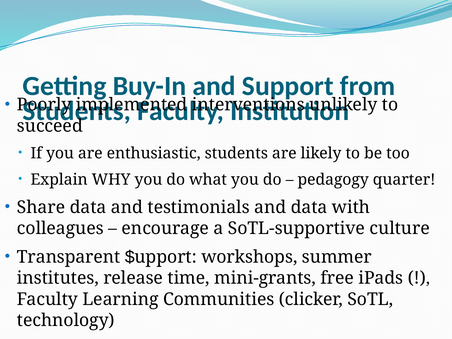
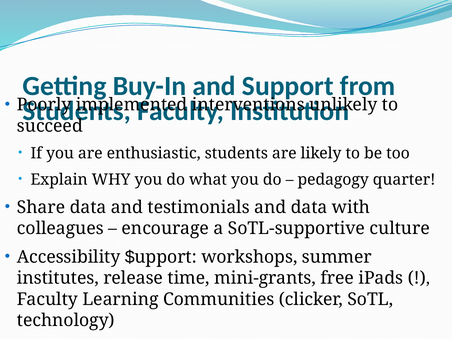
Transparent: Transparent -> Accessibility (69, 257)
